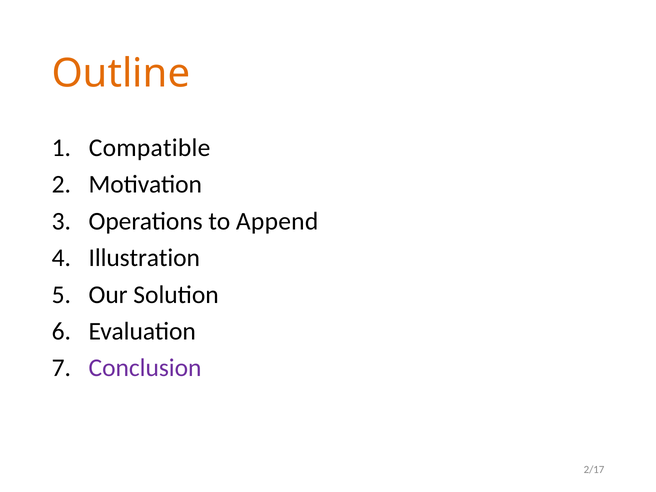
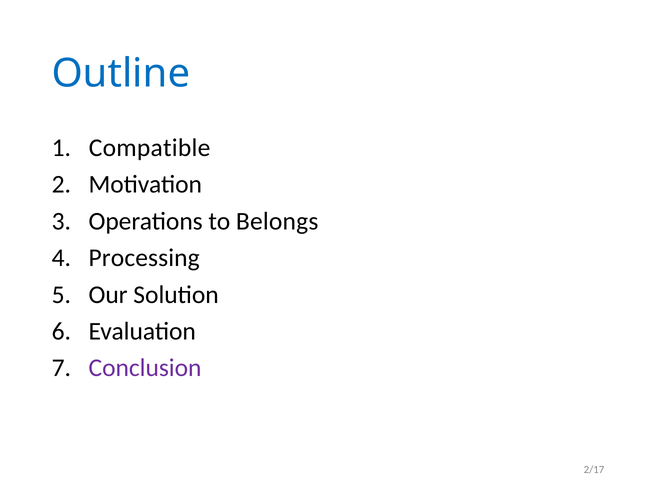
Outline colour: orange -> blue (121, 73)
Append: Append -> Belongs (277, 221)
Illustration: Illustration -> Processing (144, 258)
